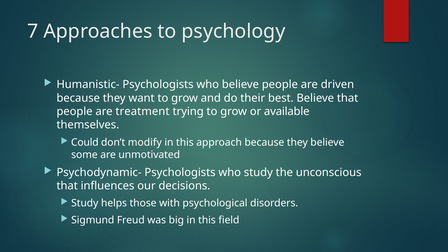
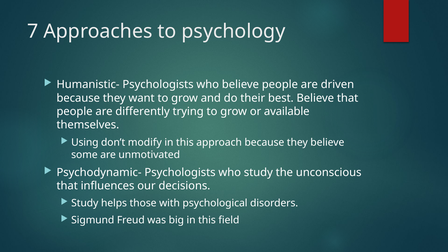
treatment: treatment -> differently (143, 112)
Could: Could -> Using (85, 142)
